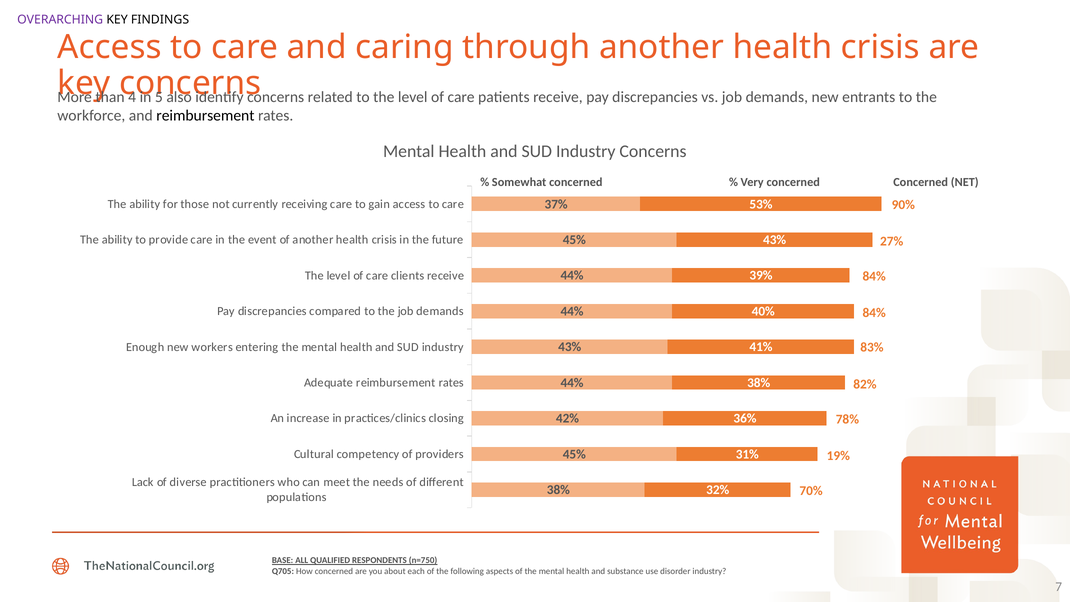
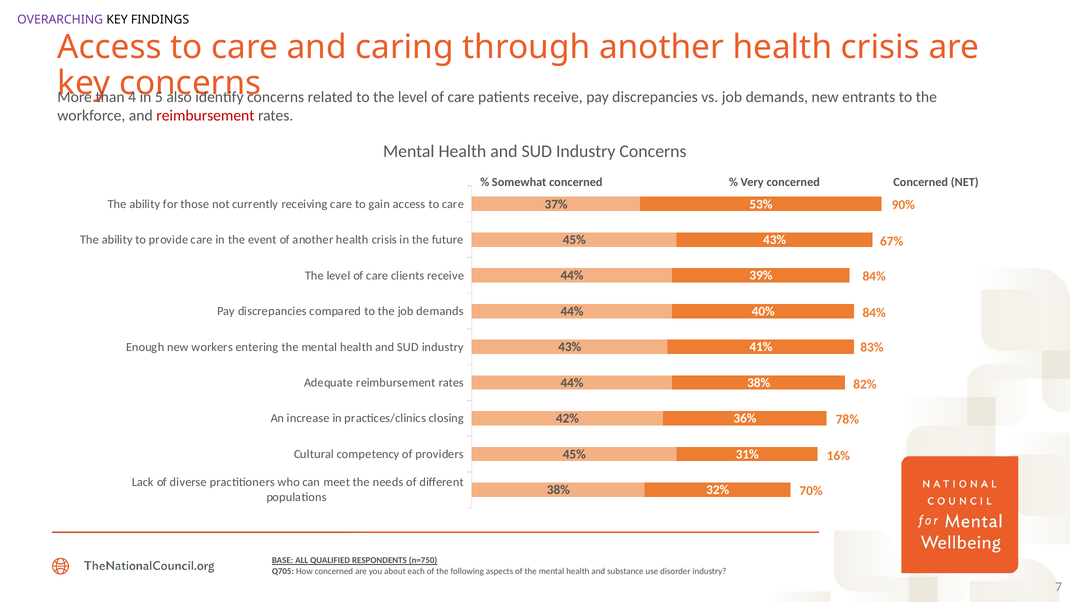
reimbursement colour: black -> red (205, 116)
27%: 27% -> 67% (892, 241)
19%: 19% -> 16% (838, 456)
